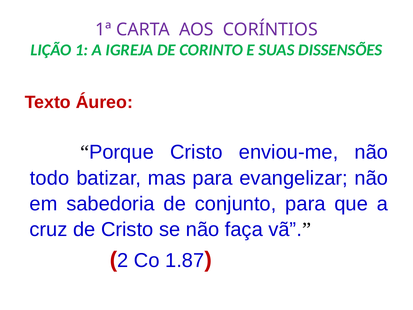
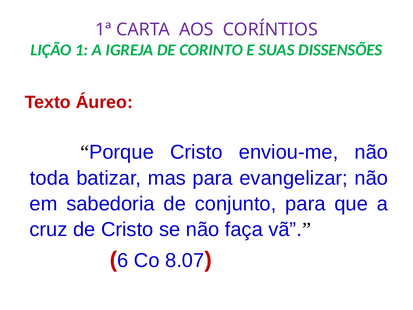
todo: todo -> toda (50, 178)
2: 2 -> 6 (123, 260)
1.87: 1.87 -> 8.07 (185, 260)
